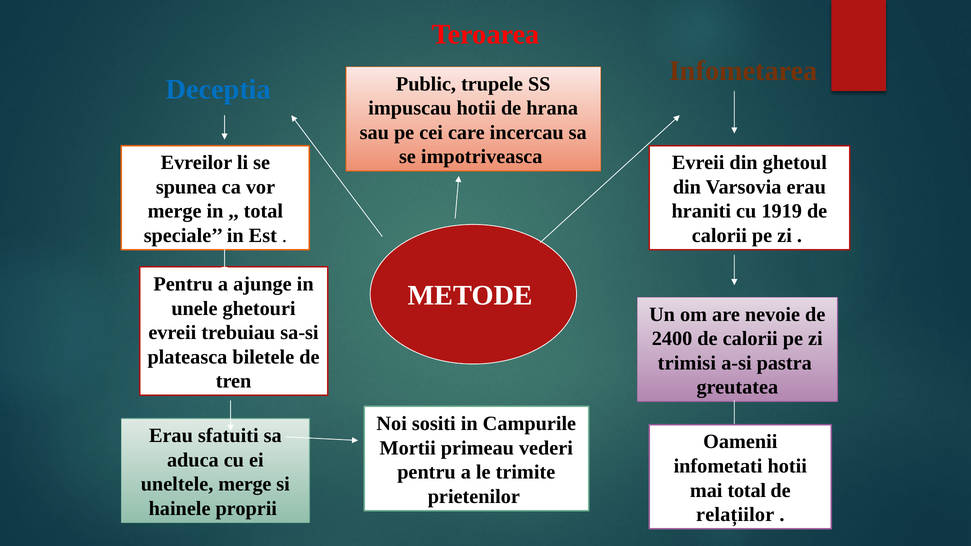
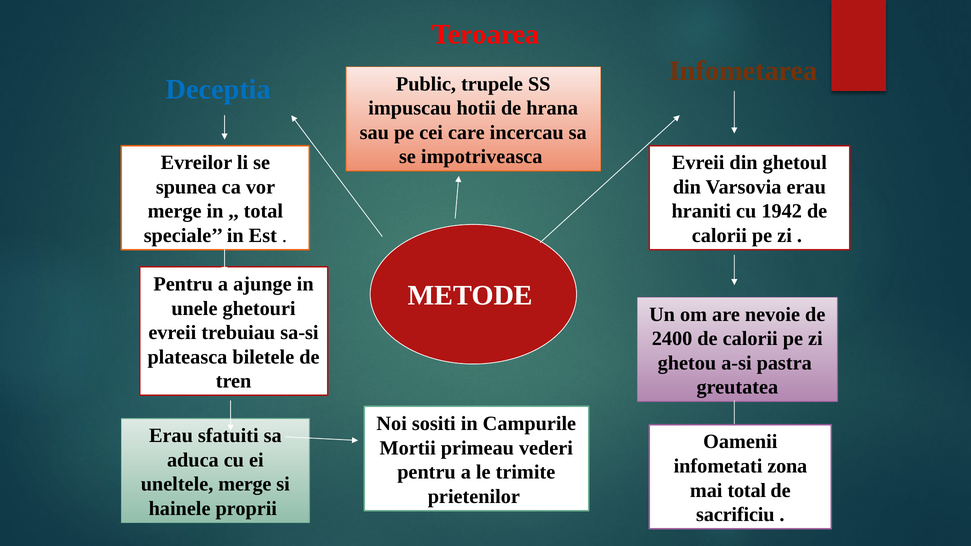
1919: 1919 -> 1942 (782, 211)
trimisi: trimisi -> ghetou (687, 363)
infometati hotii: hotii -> zona (787, 466)
relațiilor: relațiilor -> sacrificiu (735, 515)
